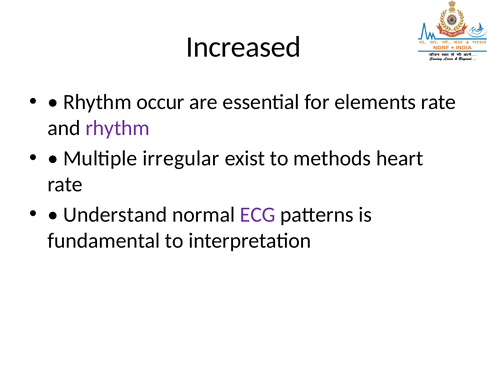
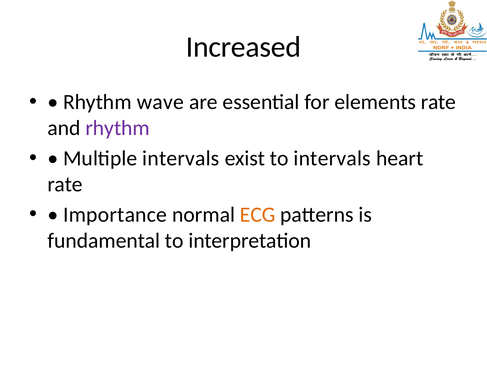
occur: occur -> wave (160, 102)
Multiple irregular: irregular -> intervals (181, 158)
to methods: methods -> intervals (332, 158)
Understand: Understand -> Importance (115, 215)
ECG colour: purple -> orange (258, 215)
